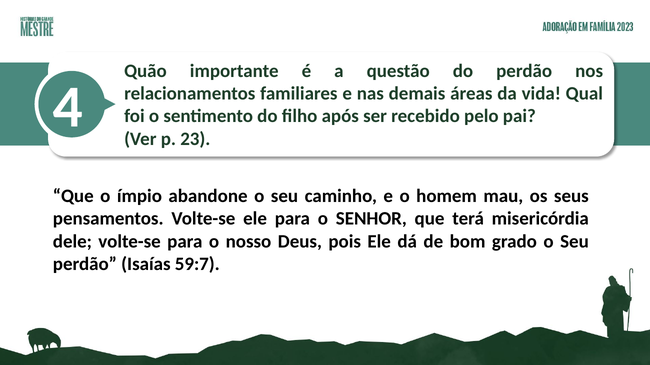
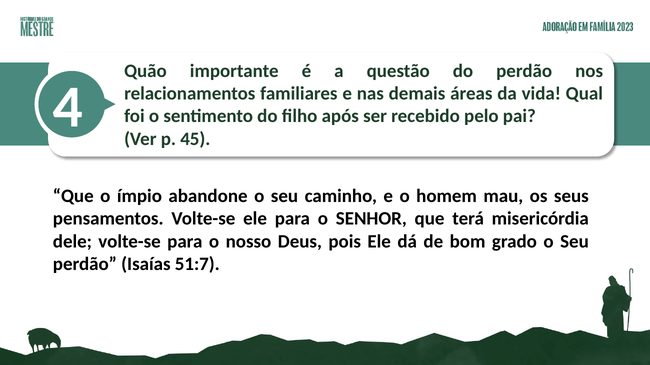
23: 23 -> 45 (195, 139)
59:7: 59:7 -> 51:7 (197, 265)
